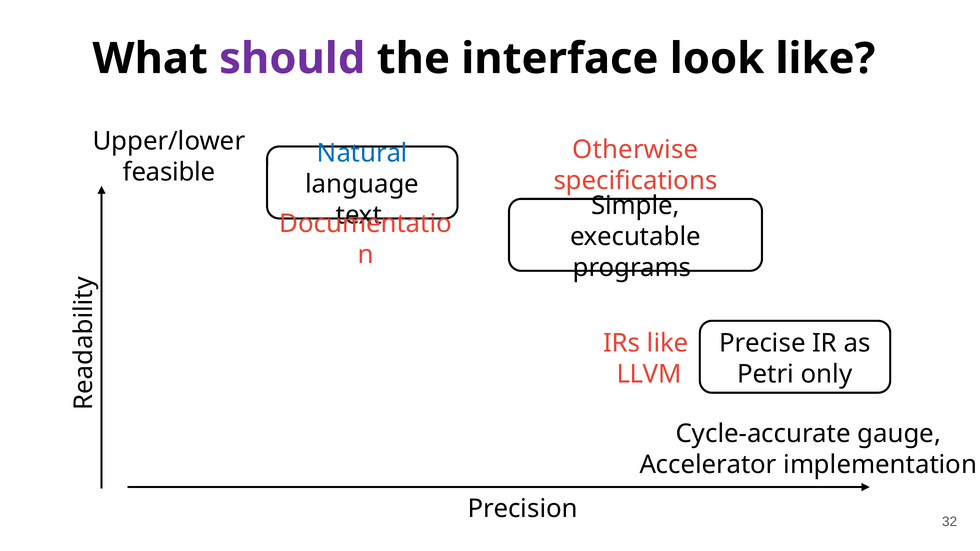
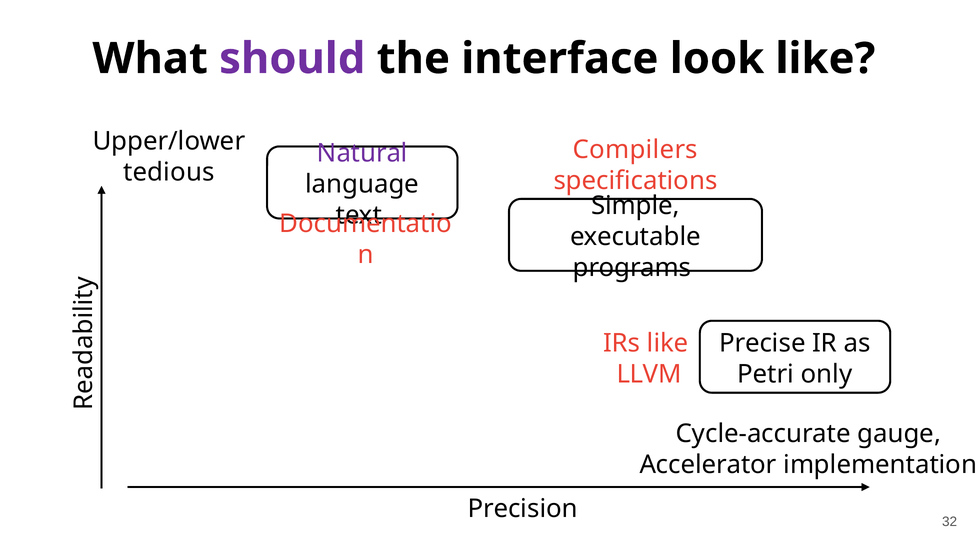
Otherwise: Otherwise -> Compilers (635, 150)
Natural colour: blue -> purple (362, 153)
feasible: feasible -> tedious (169, 172)
